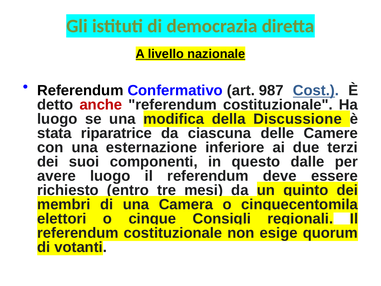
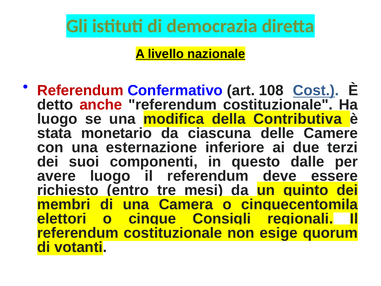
Referendum colour: black -> red (80, 90)
987: 987 -> 108 (271, 90)
Discussione: Discussione -> Contributiva (298, 119)
riparatrice: riparatrice -> monetario (116, 133)
